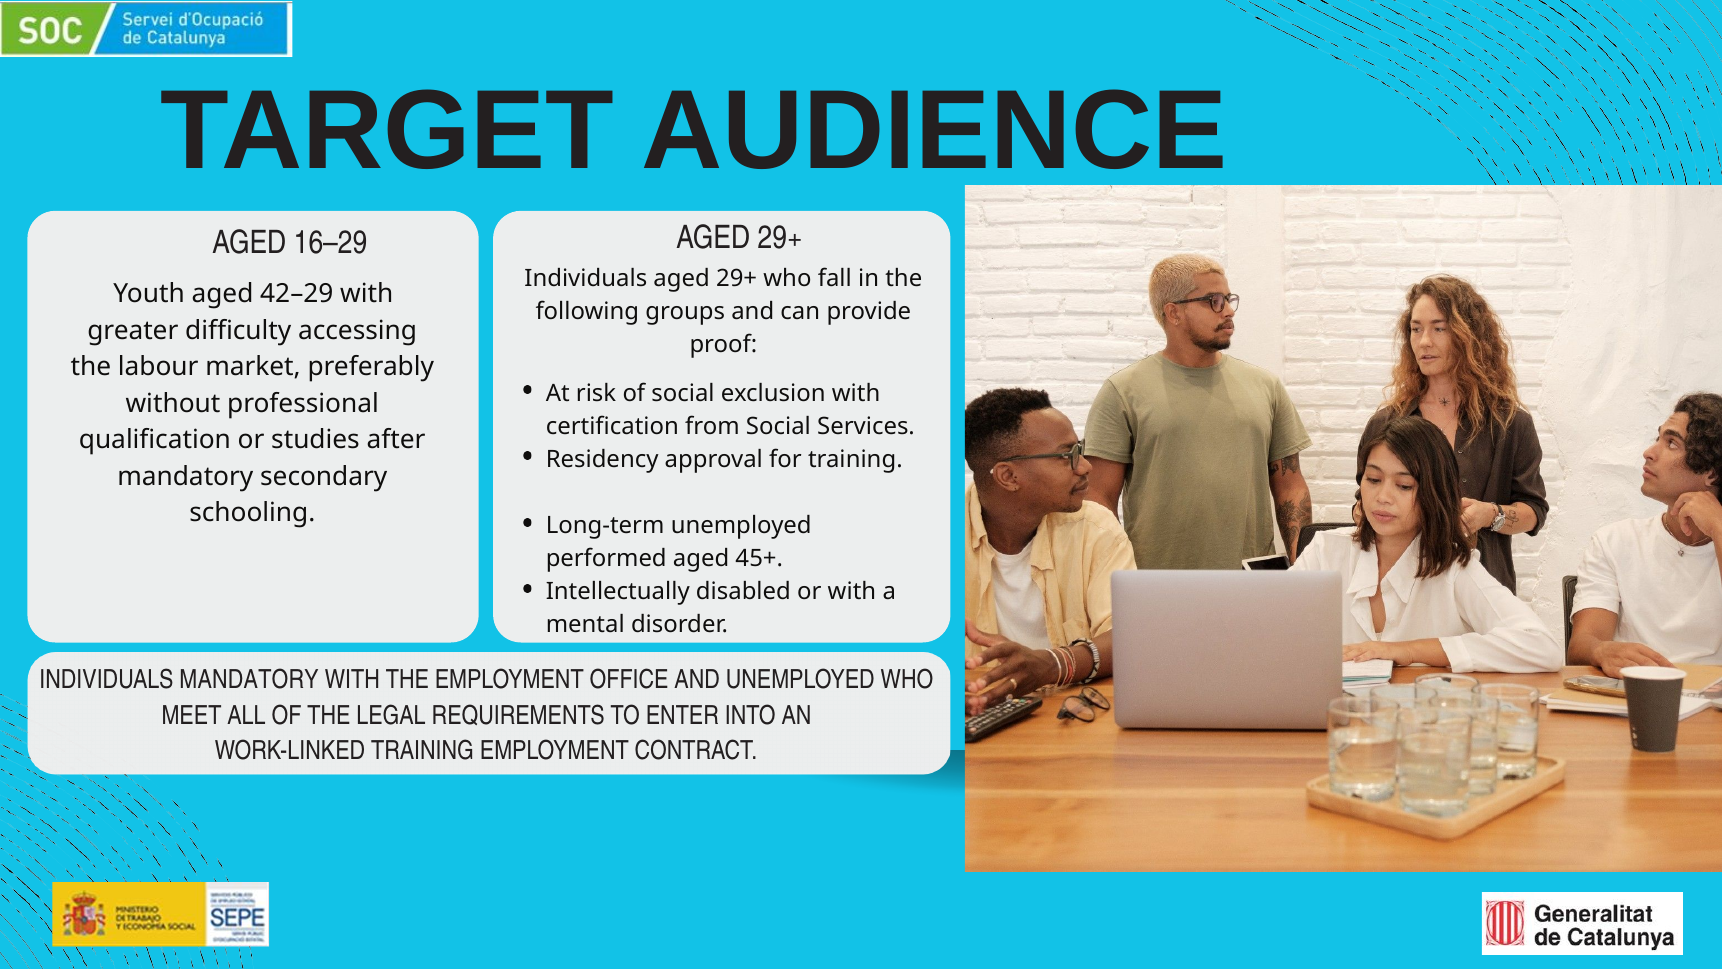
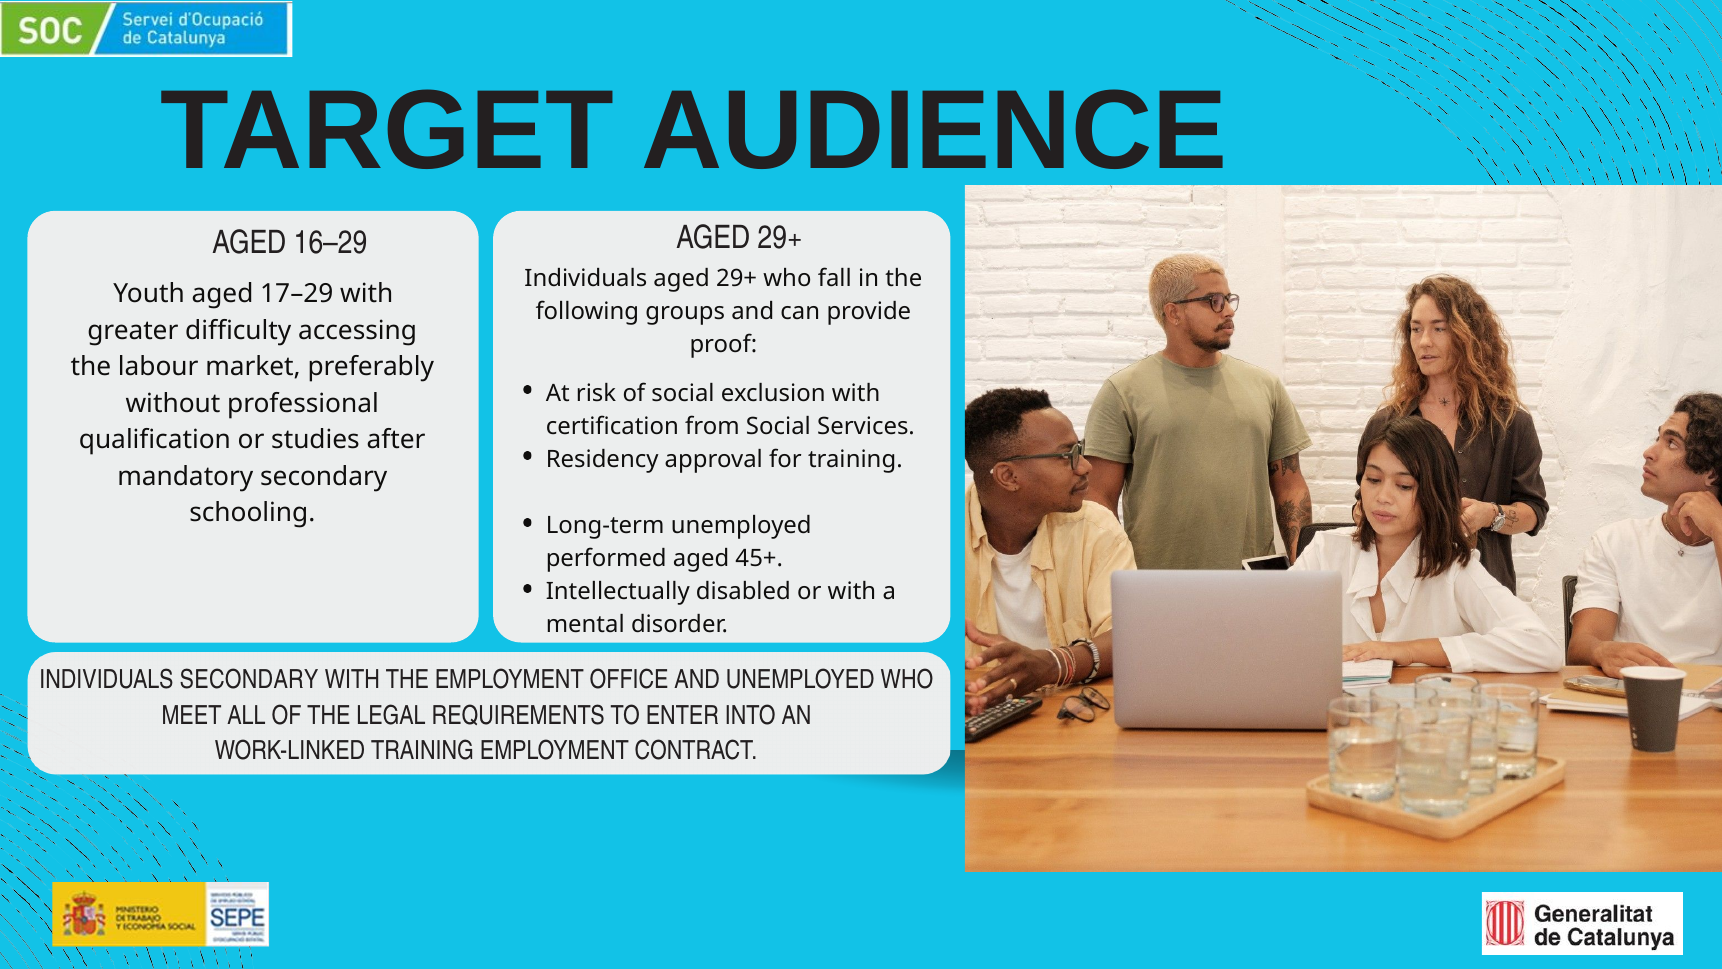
42–29: 42–29 -> 17–29 (297, 294)
INDIVIDUALS MANDATORY: MANDATORY -> SECONDARY (249, 679)
